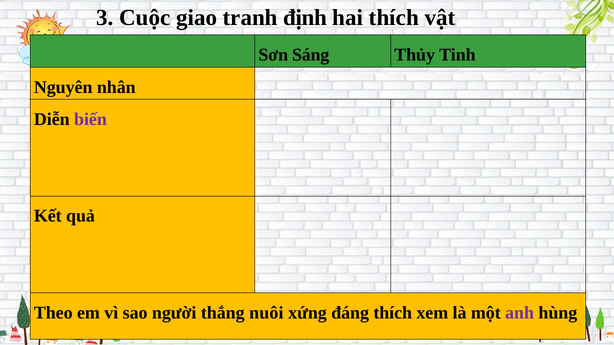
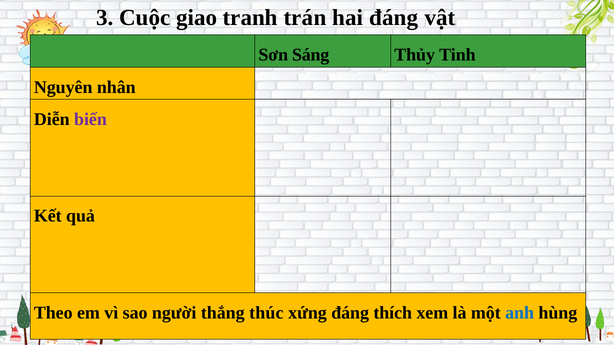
định: định -> trán (305, 18)
hai thích: thích -> đáng (394, 18)
nuôi: nuôi -> thúc (266, 313)
anh colour: purple -> blue (520, 313)
